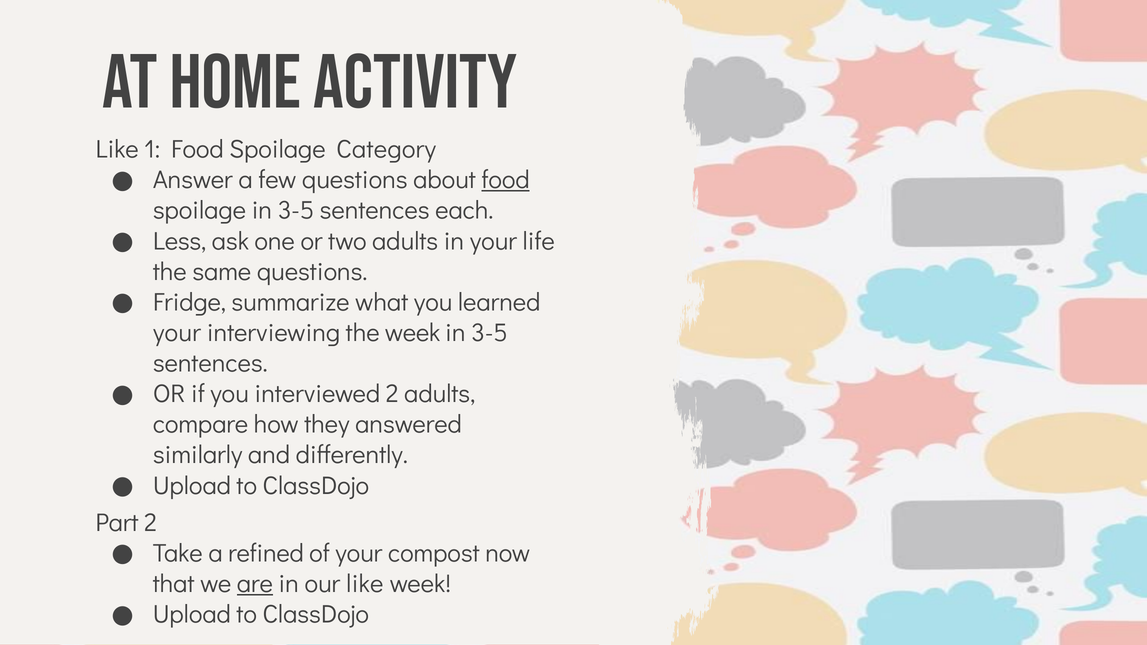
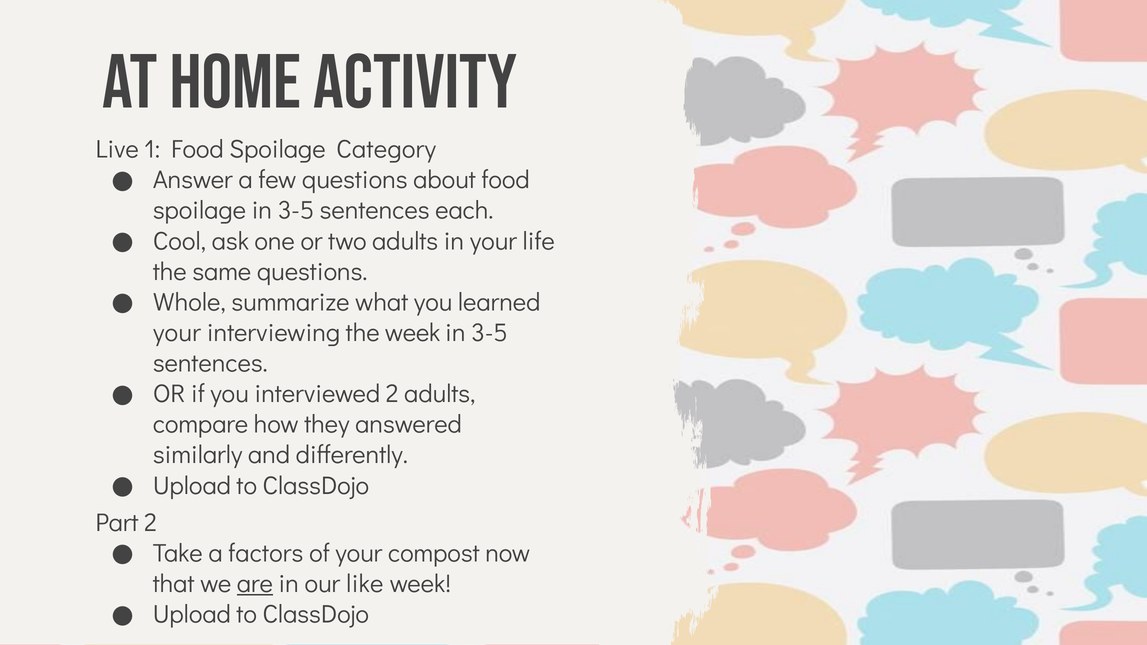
Like: Like -> Live (117, 150)
food underline: present -> none (506, 180)
Less: Less -> Cool (179, 241)
Fridge: Fridge -> Whole (189, 302)
refined: refined -> factors (266, 554)
